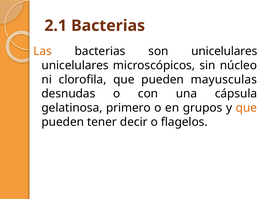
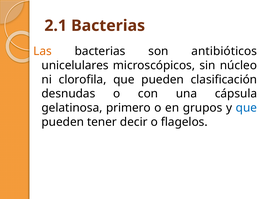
son unicelulares: unicelulares -> antibióticos (224, 51)
mayusculas: mayusculas -> clasificación (224, 80)
que colour: orange -> blue (246, 108)
